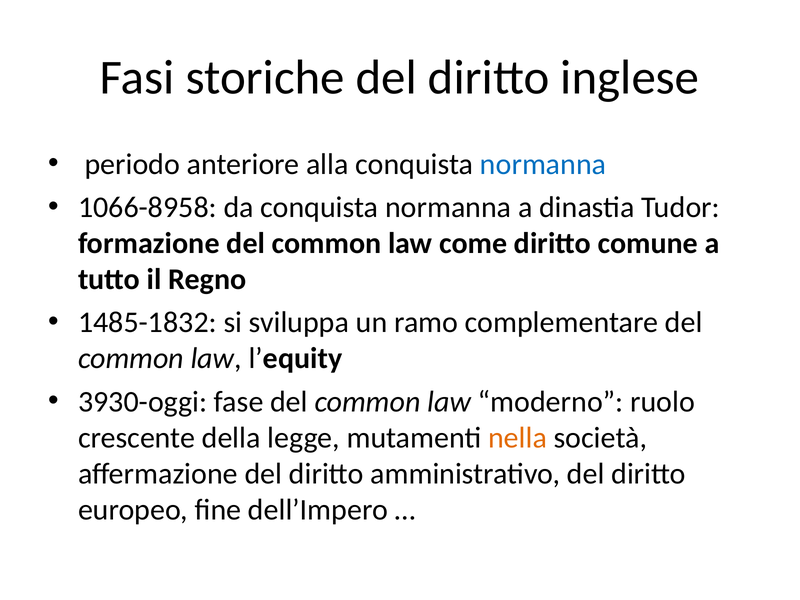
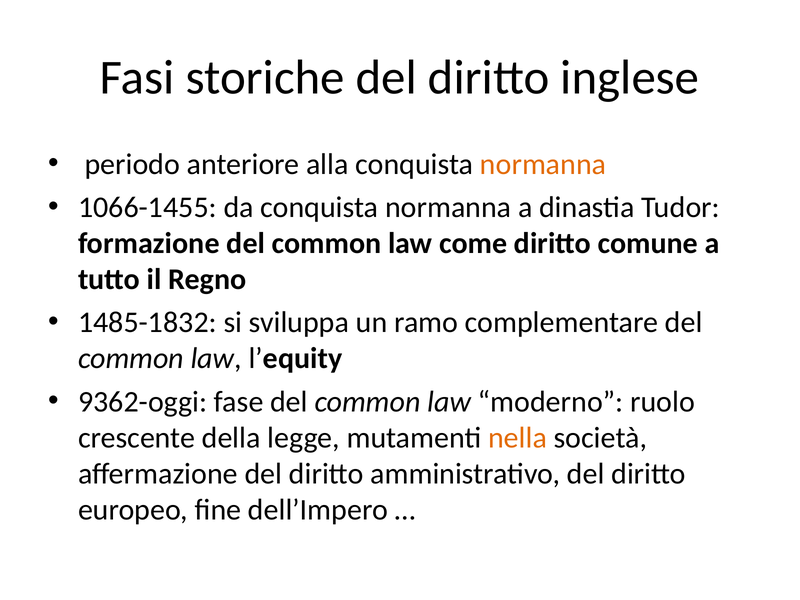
normanna colour: blue -> orange (543, 164)
1066-8958: 1066-8958 -> 1066-1455 (147, 207)
3930-oggi: 3930-oggi -> 9362-oggi (143, 402)
